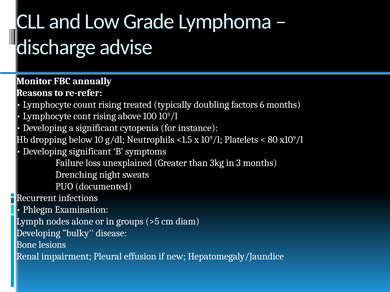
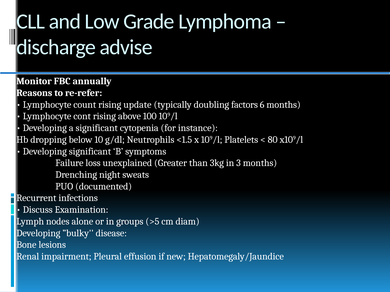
treated: treated -> update (137, 105)
Phlegm: Phlegm -> Discuss (38, 210)
